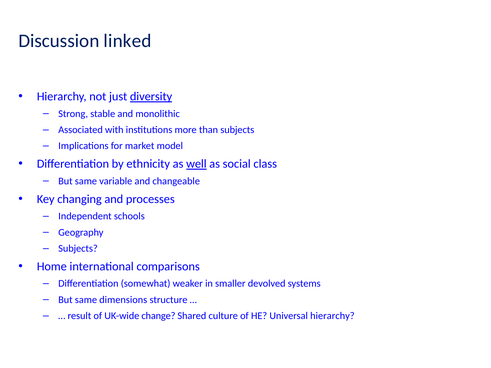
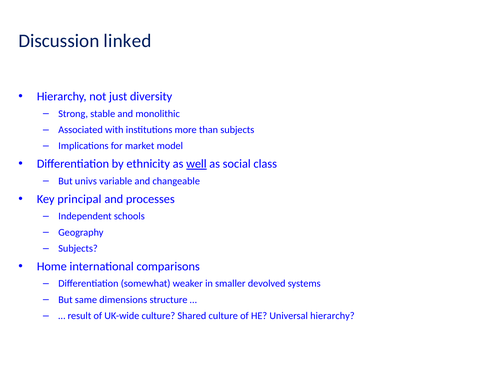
diversity underline: present -> none (151, 97)
same: same -> univs (86, 181)
changing: changing -> principal (79, 199)
UK-wide change: change -> culture (158, 316)
